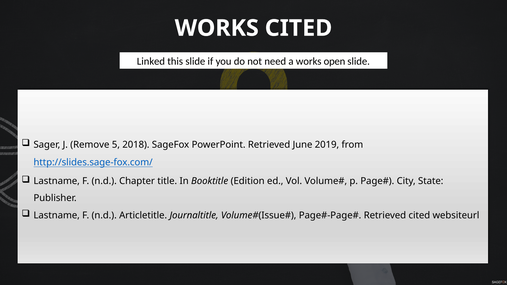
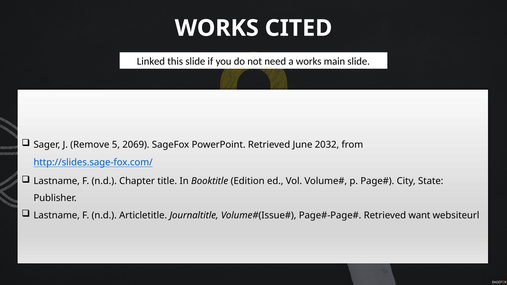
open: open -> main (334, 61)
2018: 2018 -> 2069 (136, 145)
2019: 2019 -> 2032 (327, 145)
Retrieved cited: cited -> want (419, 215)
